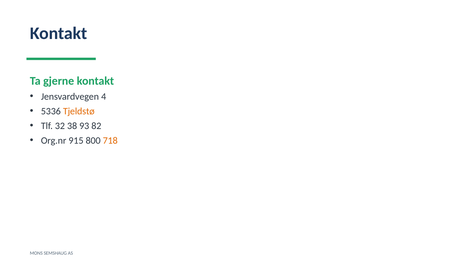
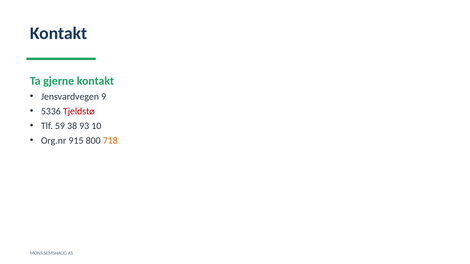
4: 4 -> 9 (104, 97)
Tjeldstø colour: orange -> red (79, 111)
32: 32 -> 59 (60, 126)
82: 82 -> 10 (96, 126)
